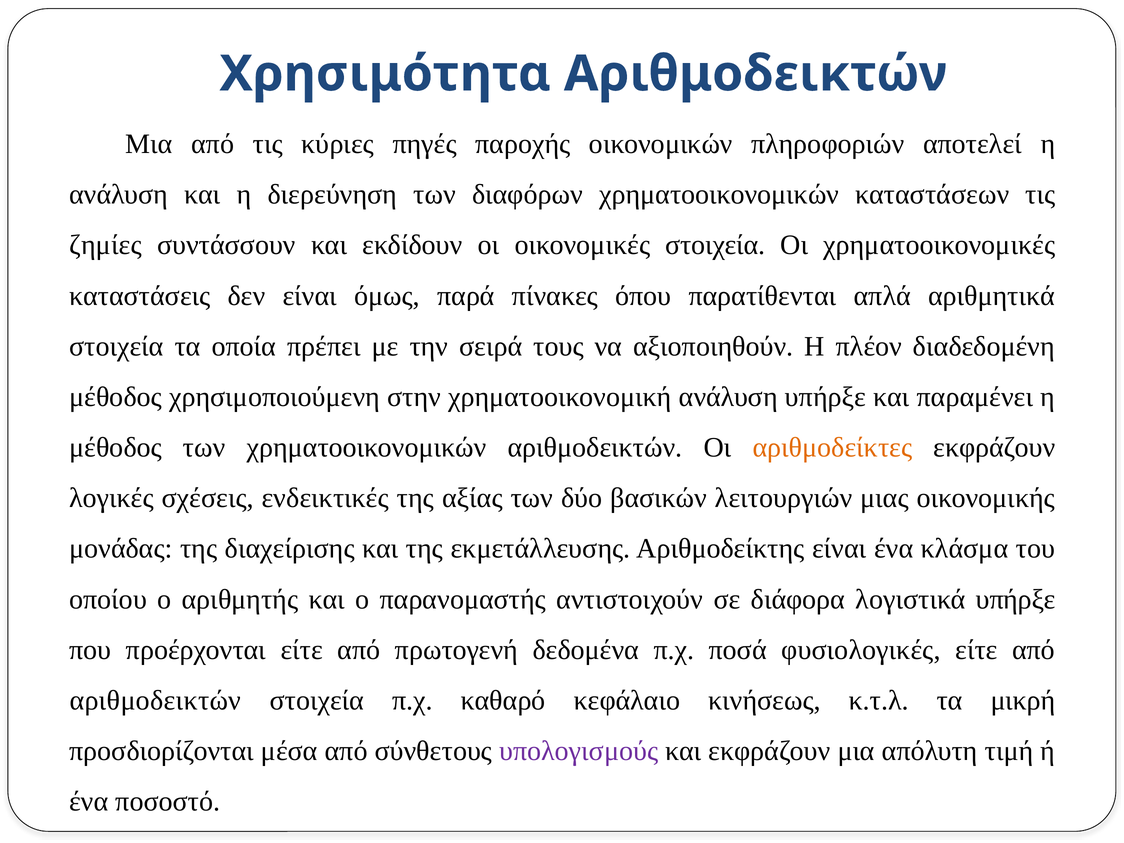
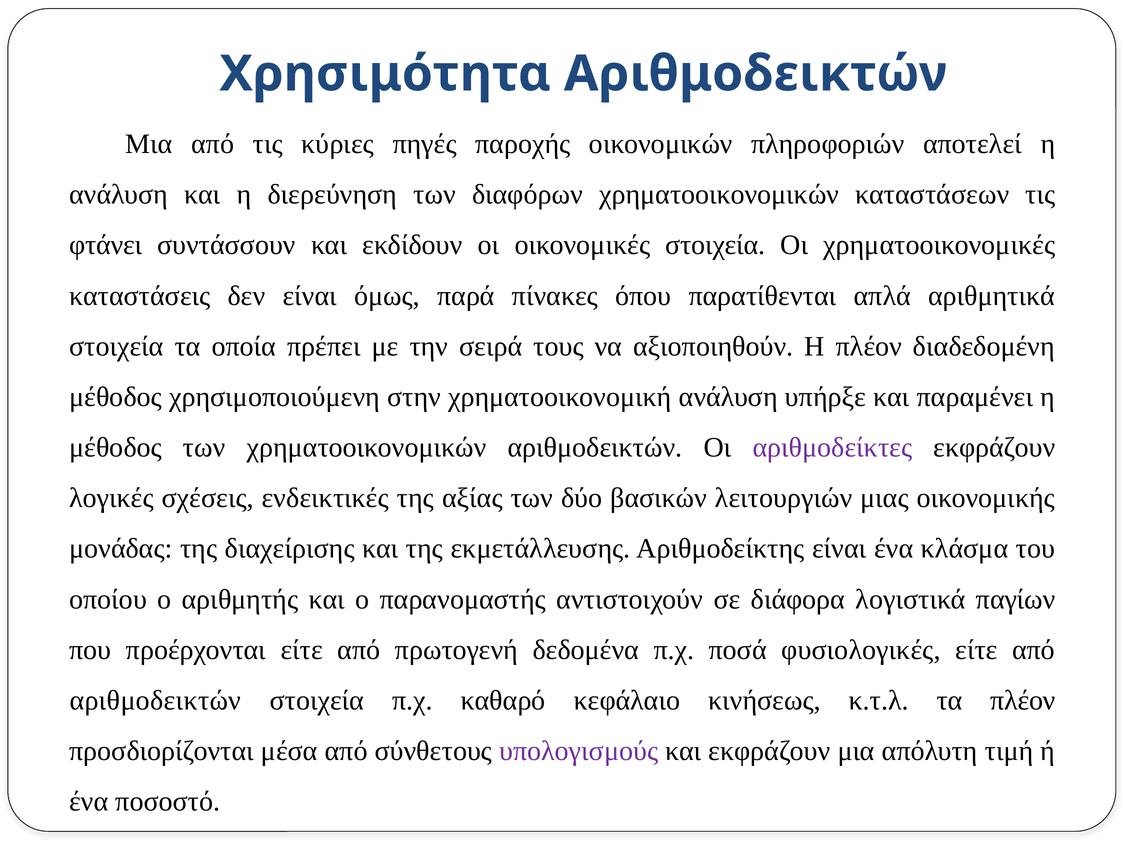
ζημίες: ζημίες -> φτάνει (106, 245)
αριθμοδείκτες colour: orange -> purple (832, 448)
λογιστικά υπήρξε: υπήρξε -> παγίων (1016, 599)
τα μικρή: μικρή -> πλέον (1023, 700)
